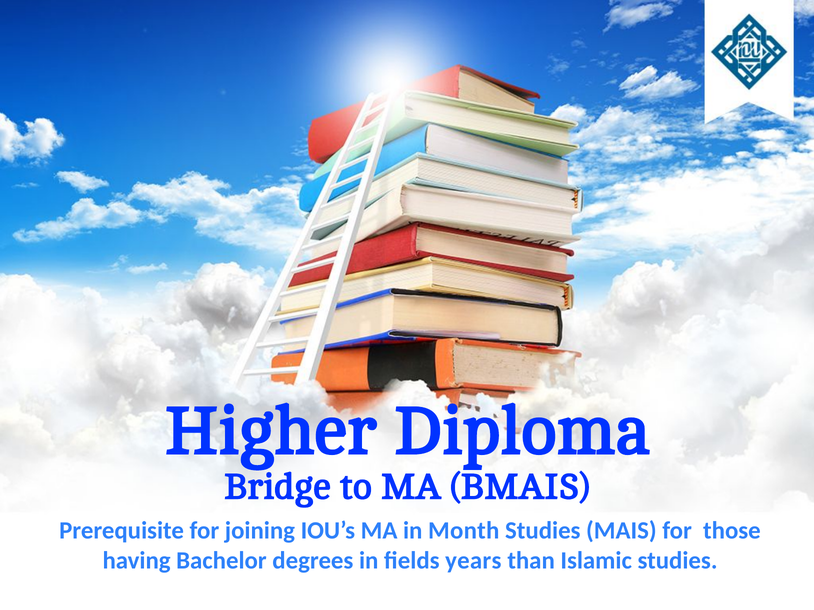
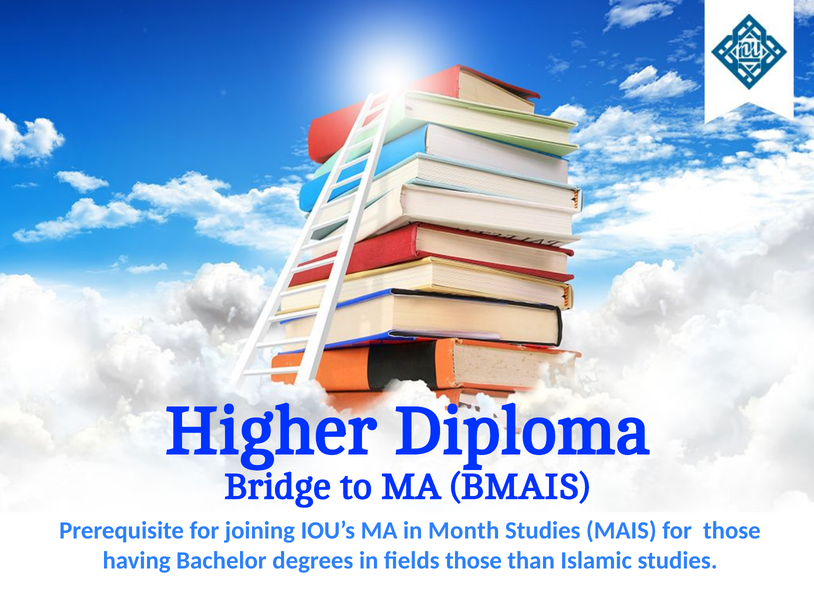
fields years: years -> those (474, 561)
